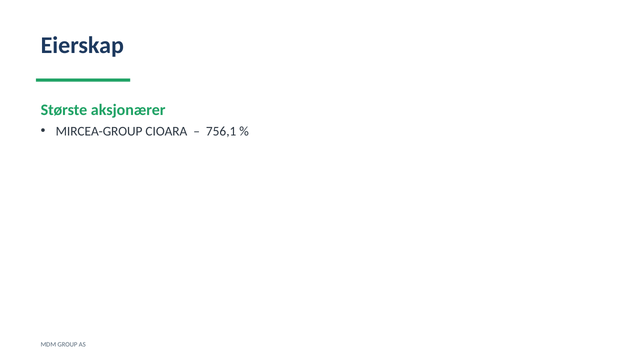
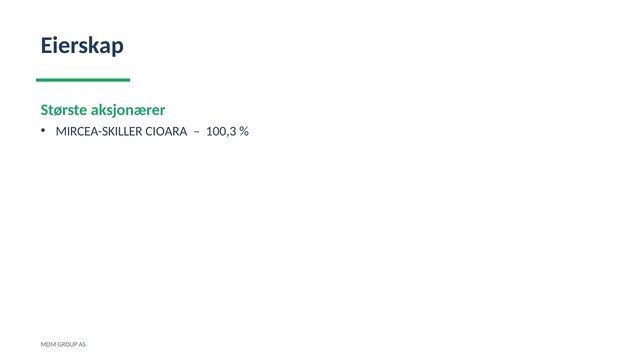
MIRCEA-GROUP: MIRCEA-GROUP -> MIRCEA-SKILLER (99, 131)
756,1: 756,1 -> 100,3 (221, 131)
